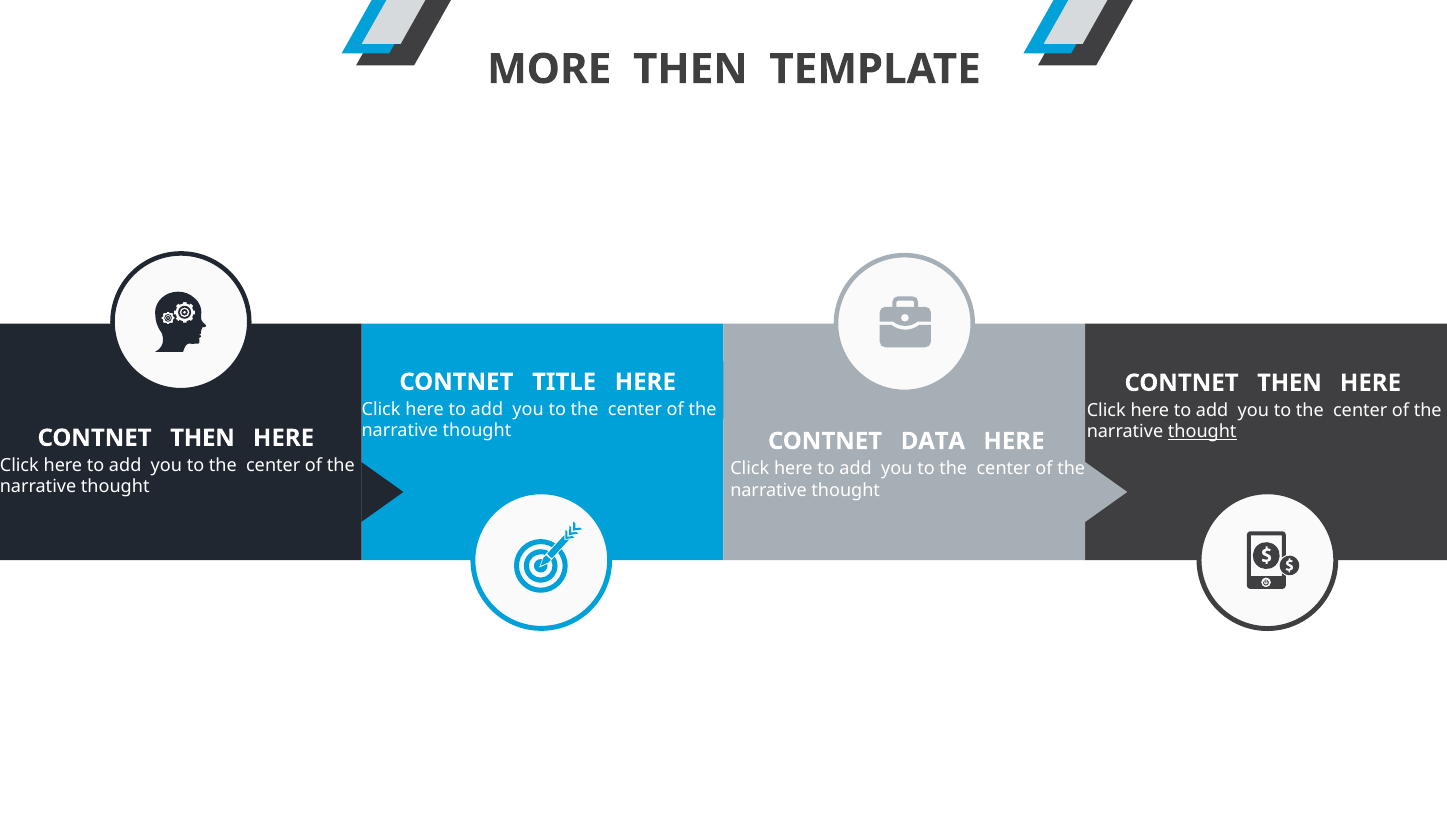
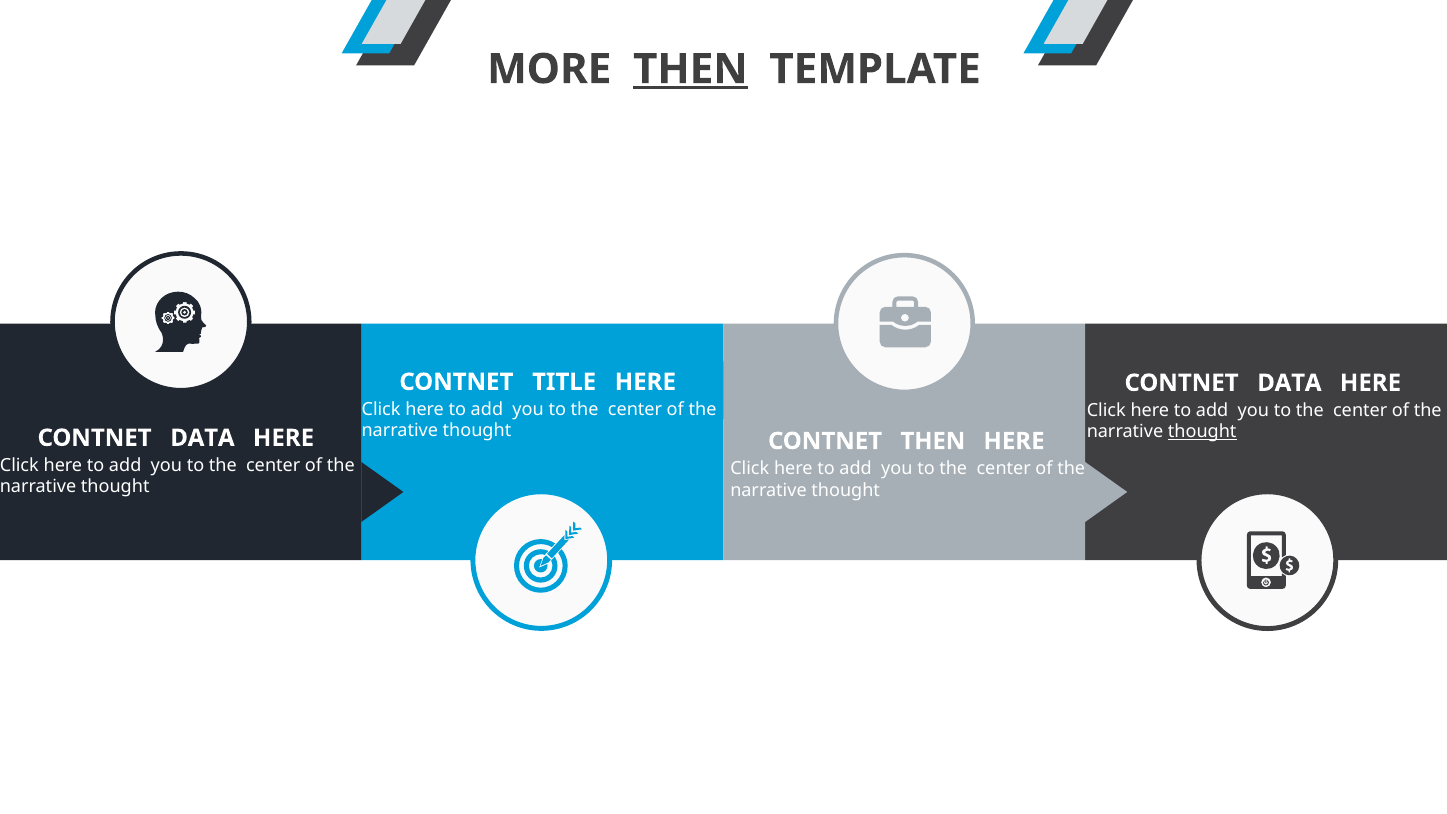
THEN underline: none -> present (690, 69)
THEN: THEN -> DATA (1289, 383)
THEN: THEN -> DATA (202, 438)
CONTNET DATA: DATA -> THEN (933, 441)
